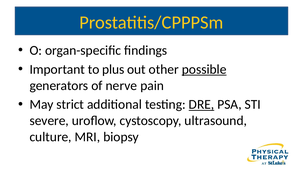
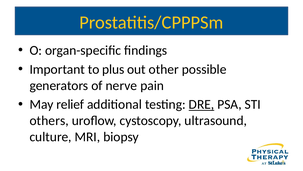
possible underline: present -> none (204, 69)
strict: strict -> relief (70, 104)
severe: severe -> others (49, 120)
